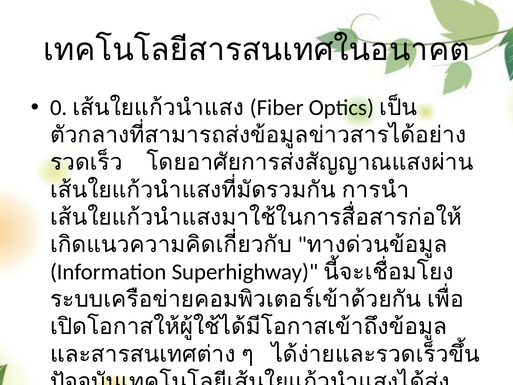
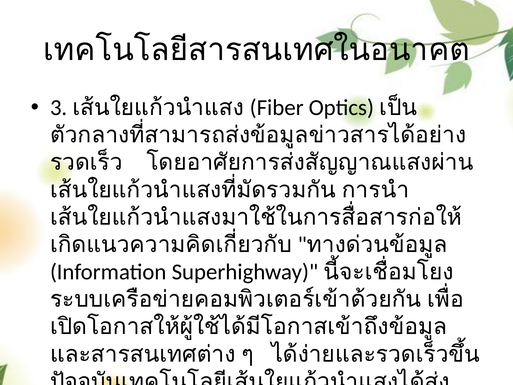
0: 0 -> 3 (59, 108)
